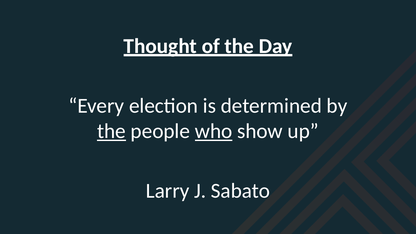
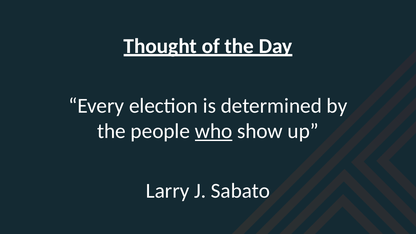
the underline: present -> none (111, 131)
